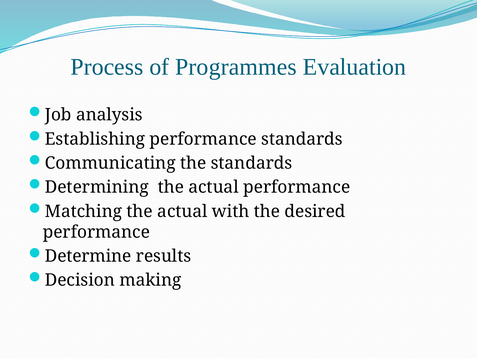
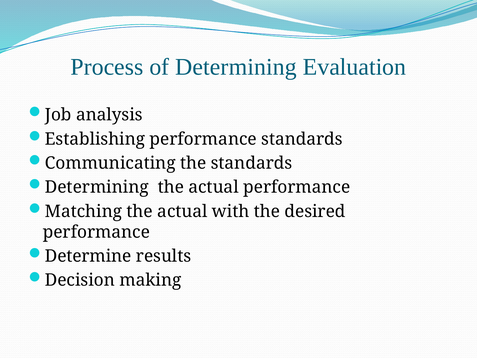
of Programmes: Programmes -> Determining (236, 67)
